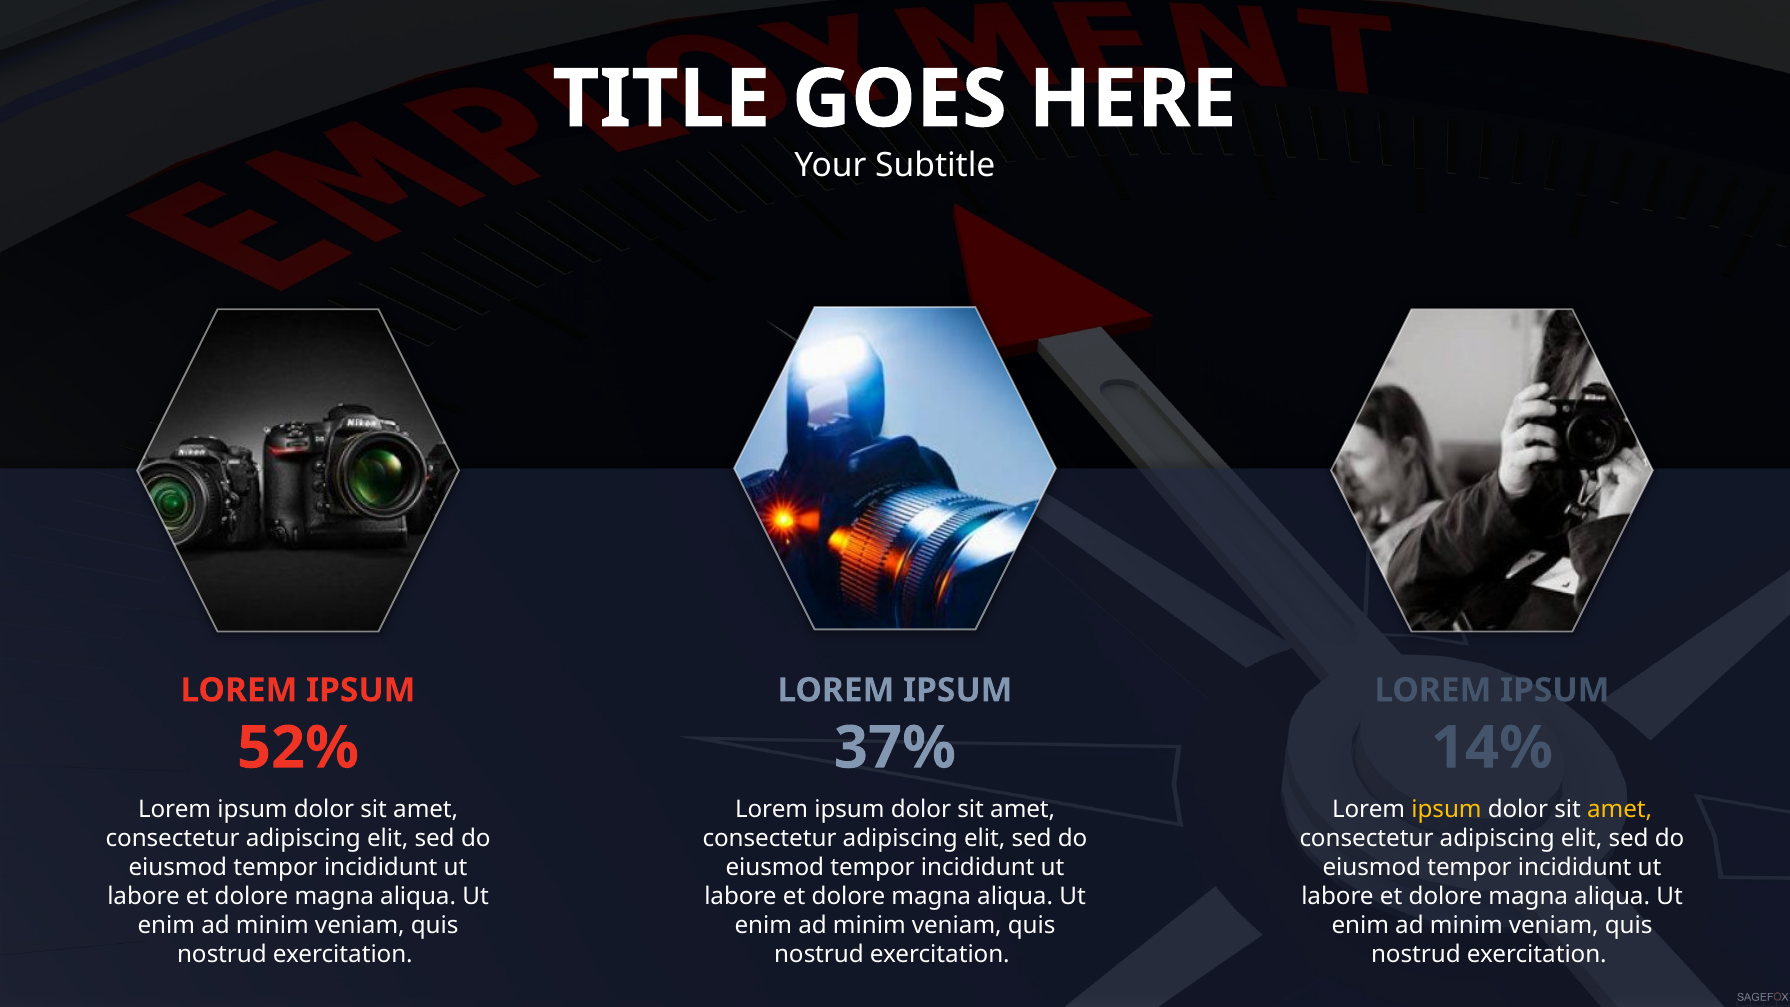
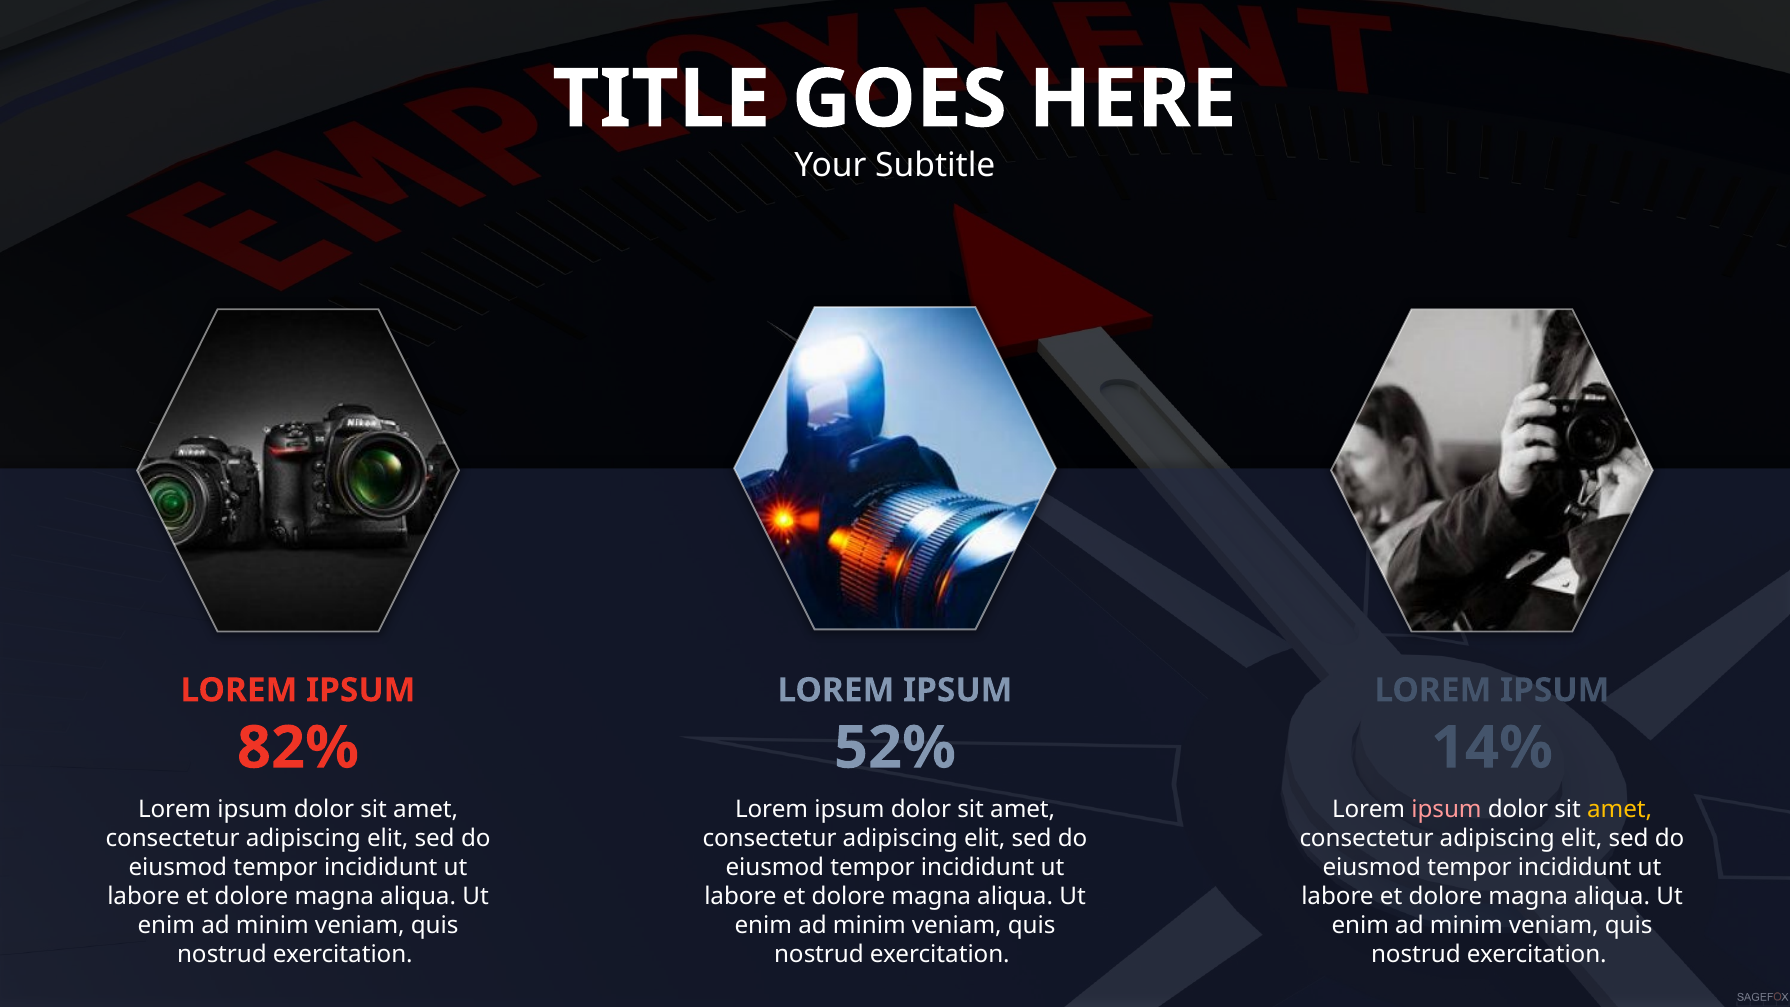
52%: 52% -> 82% (298, 748)
37%: 37% -> 52% (895, 748)
ipsum colour: yellow -> pink (1446, 809)
